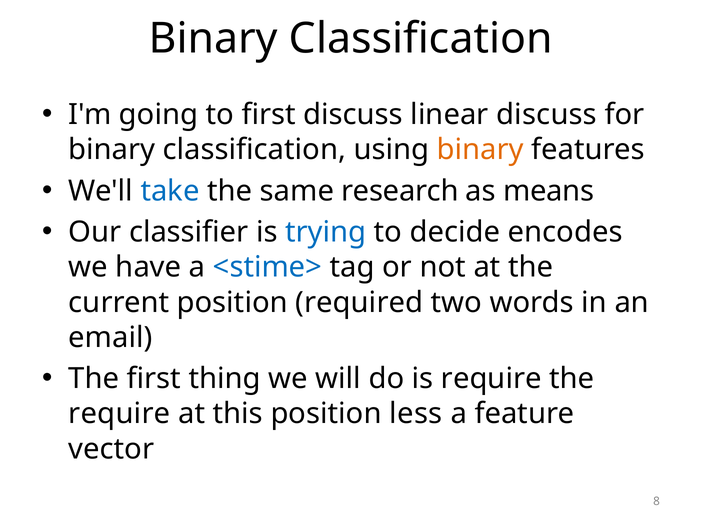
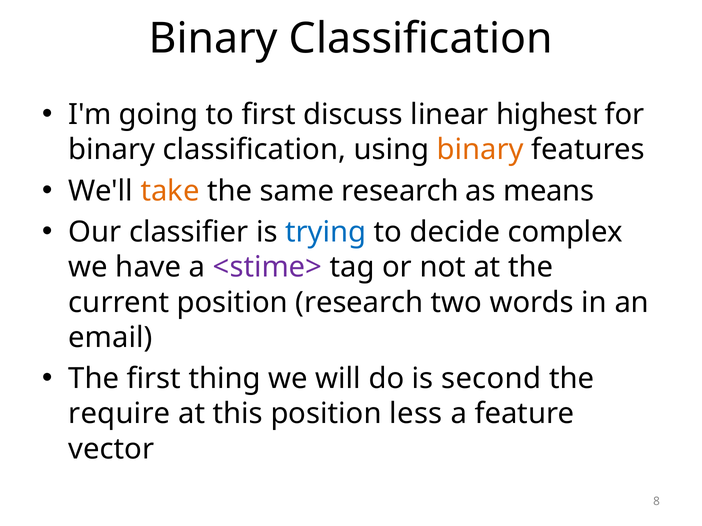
linear discuss: discuss -> highest (547, 115)
take colour: blue -> orange (170, 191)
encodes: encodes -> complex (565, 232)
<stime> colour: blue -> purple (268, 268)
position required: required -> research (359, 303)
is require: require -> second (491, 379)
